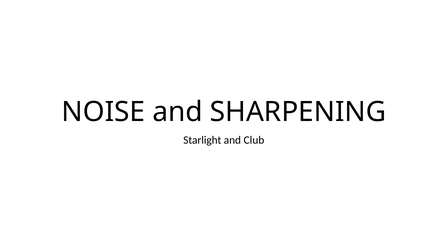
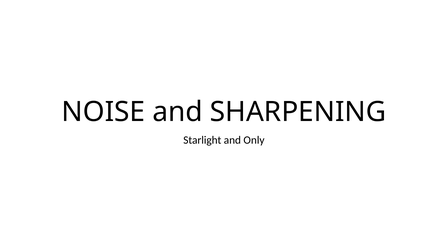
Club: Club -> Only (254, 140)
